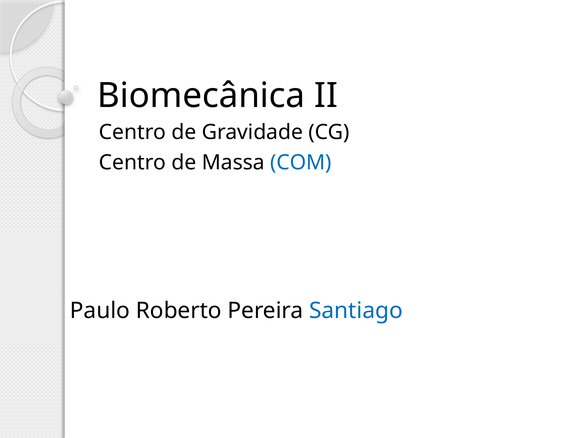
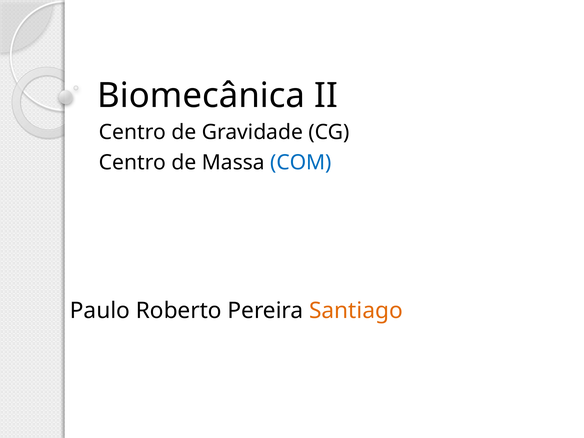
Santiago colour: blue -> orange (356, 311)
